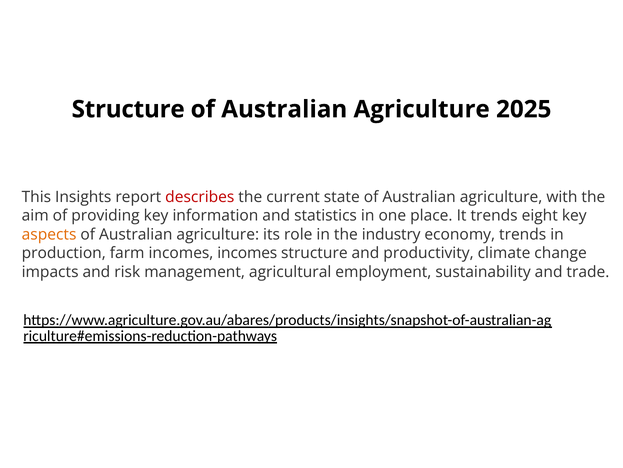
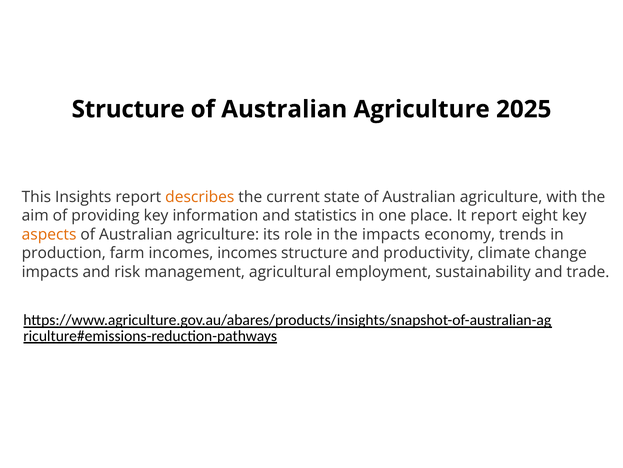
describes colour: red -> orange (200, 197)
It trends: trends -> report (494, 215)
the industry: industry -> impacts (391, 234)
